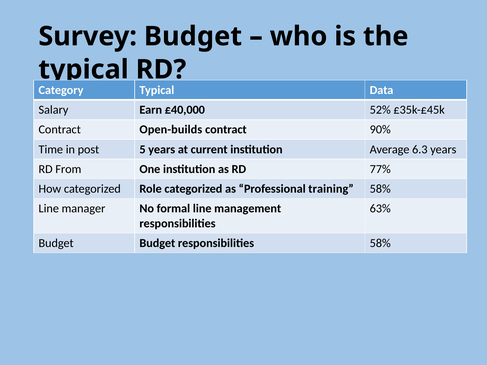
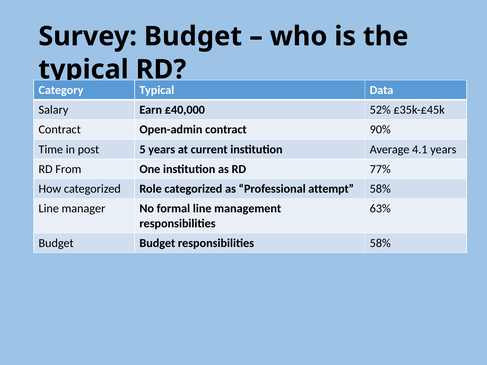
Open-builds: Open-builds -> Open-admin (171, 130)
6.3: 6.3 -> 4.1 (420, 149)
training: training -> attempt (331, 189)
